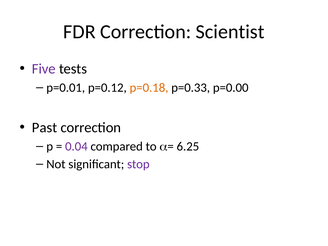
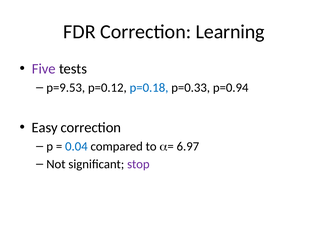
Scientist: Scientist -> Learning (230, 32)
p=0.01: p=0.01 -> p=9.53 (66, 88)
p=0.18 colour: orange -> blue (149, 88)
p=0.00: p=0.00 -> p=0.94 (231, 88)
Past: Past -> Easy (45, 128)
0.04 colour: purple -> blue (76, 146)
6.25: 6.25 -> 6.97 (188, 146)
